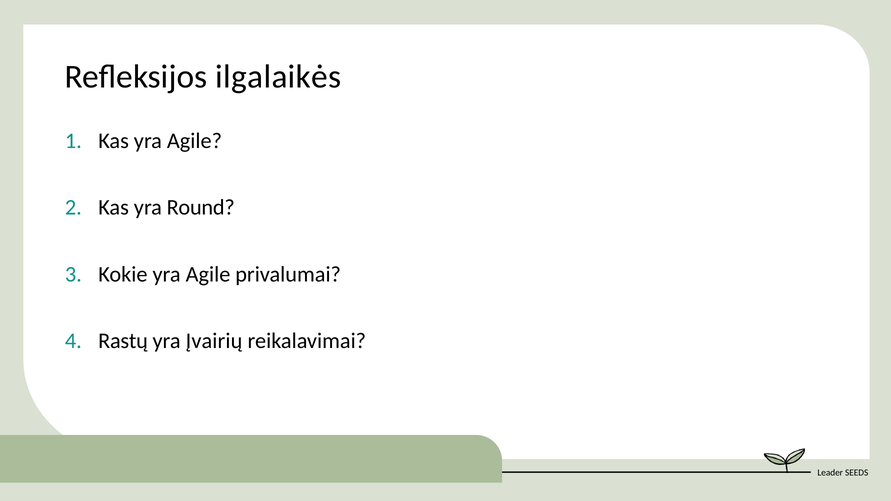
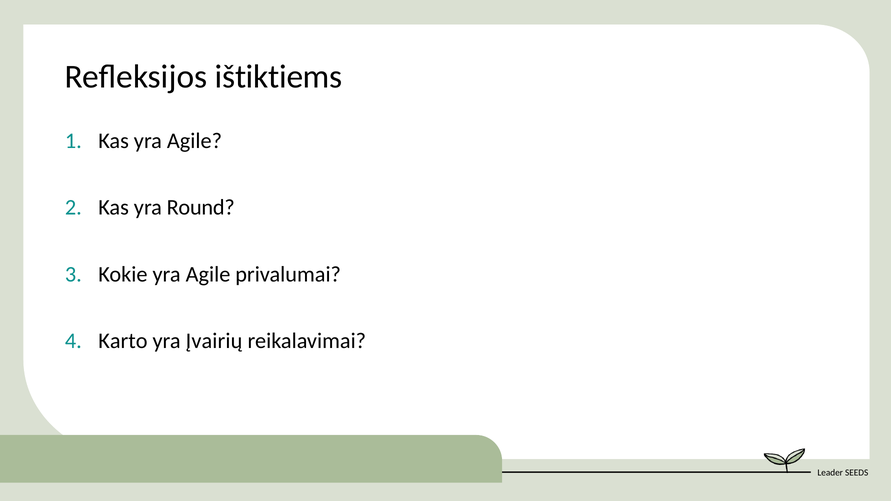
ilgalaikės: ilgalaikės -> ištiktiems (279, 77)
Rastų: Rastų -> Karto (123, 341)
